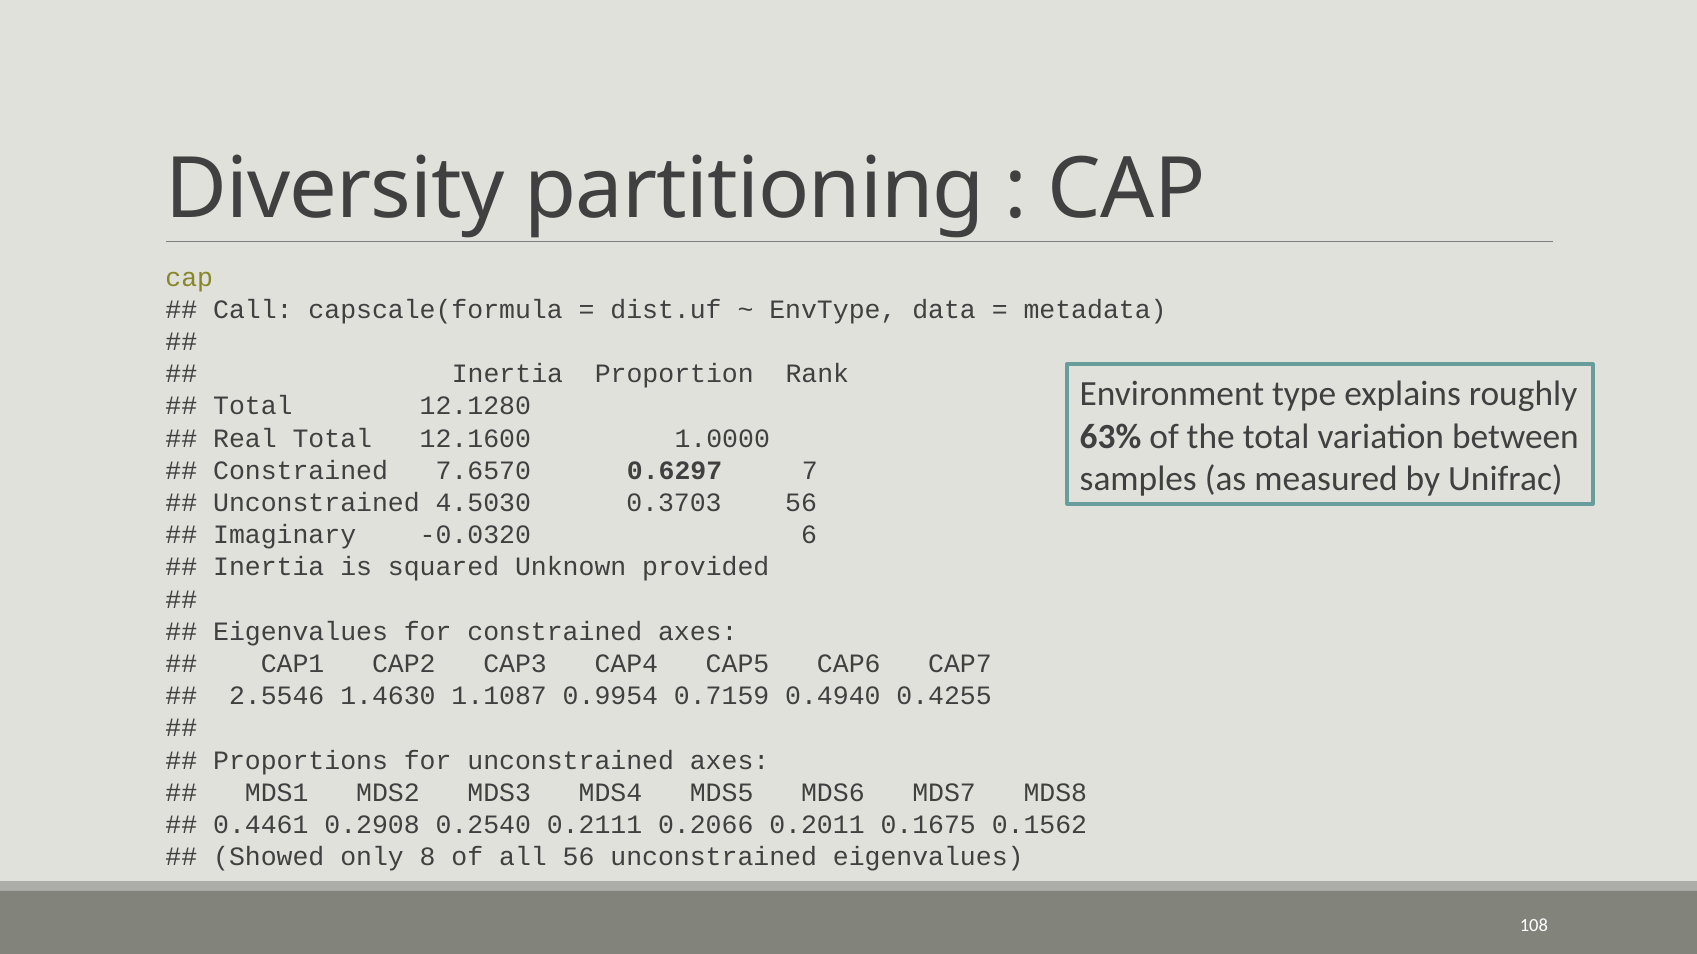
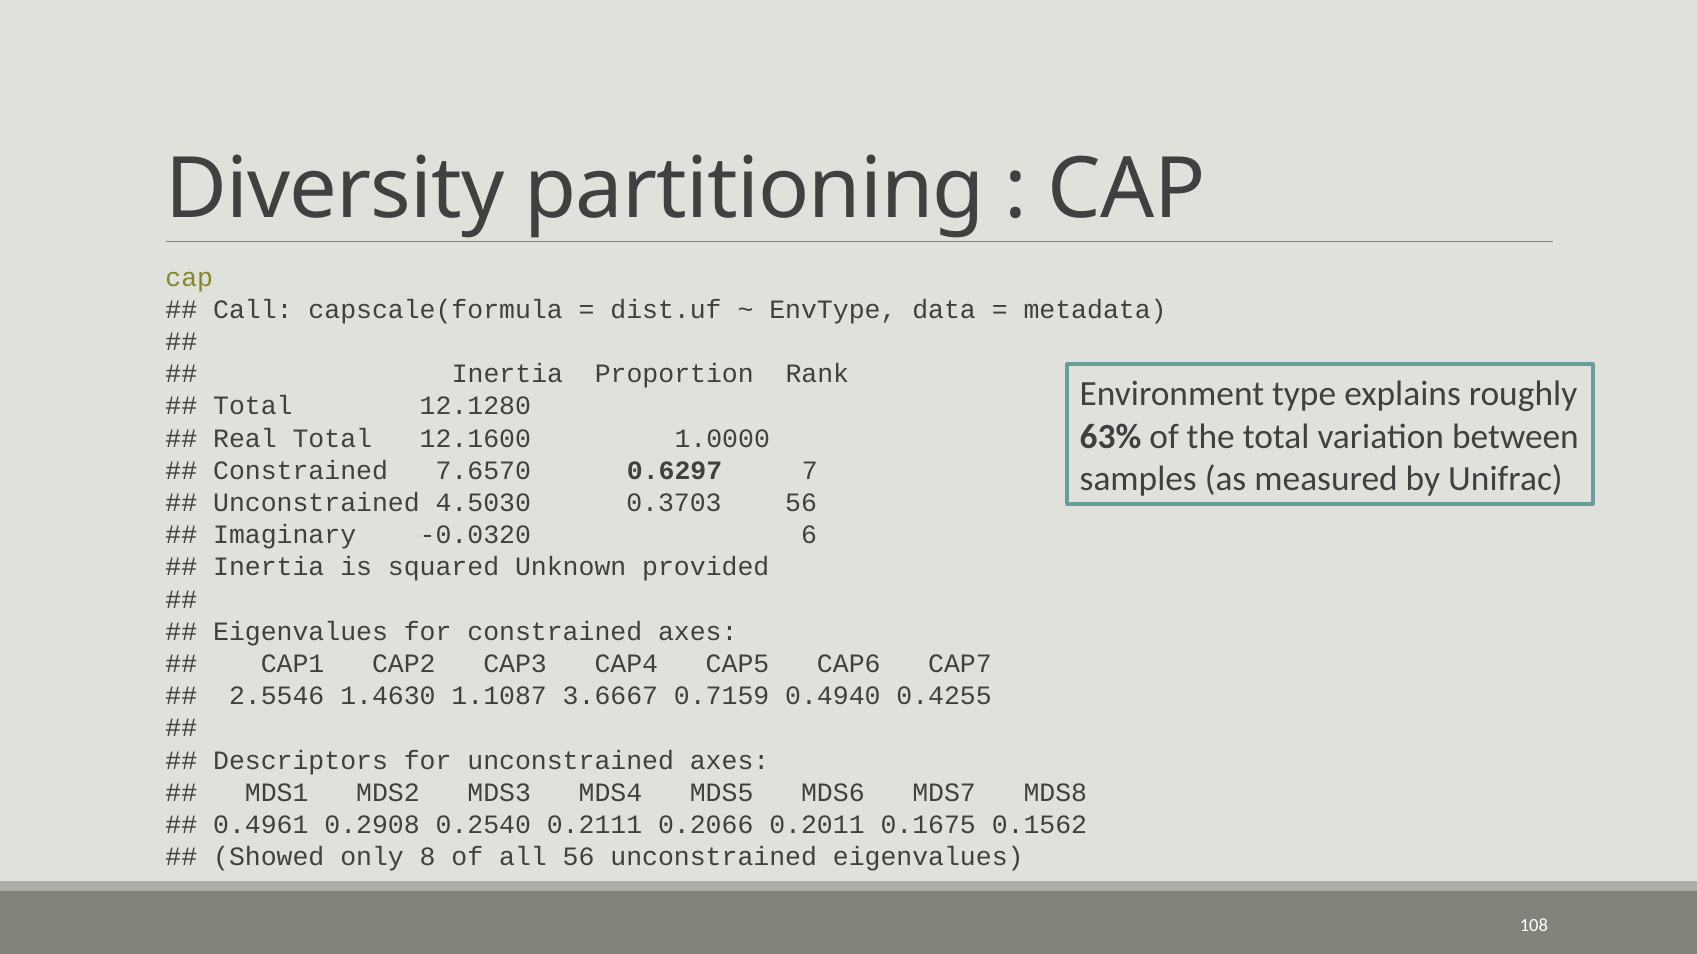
0.9954: 0.9954 -> 3.6667 (610, 696)
Proportions: Proportions -> Descriptors (301, 761)
0.4461: 0.4461 -> 0.4961 (261, 825)
